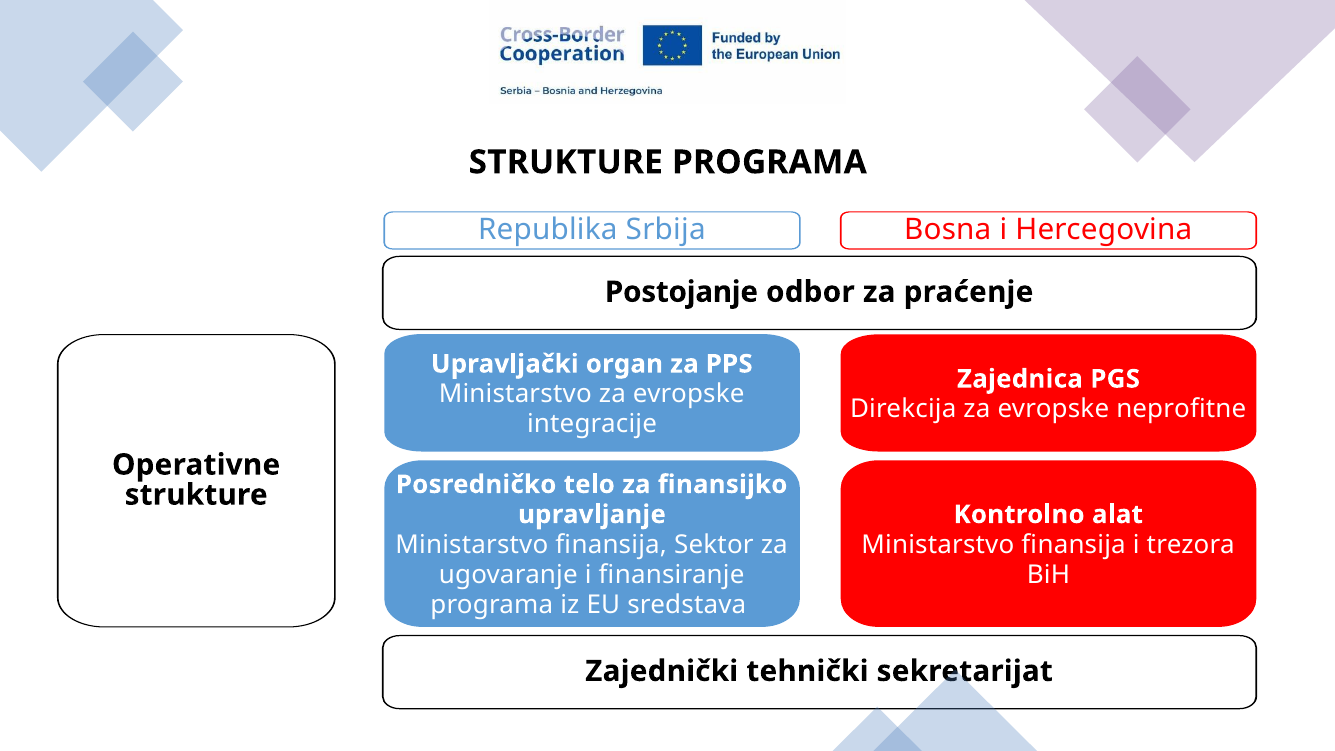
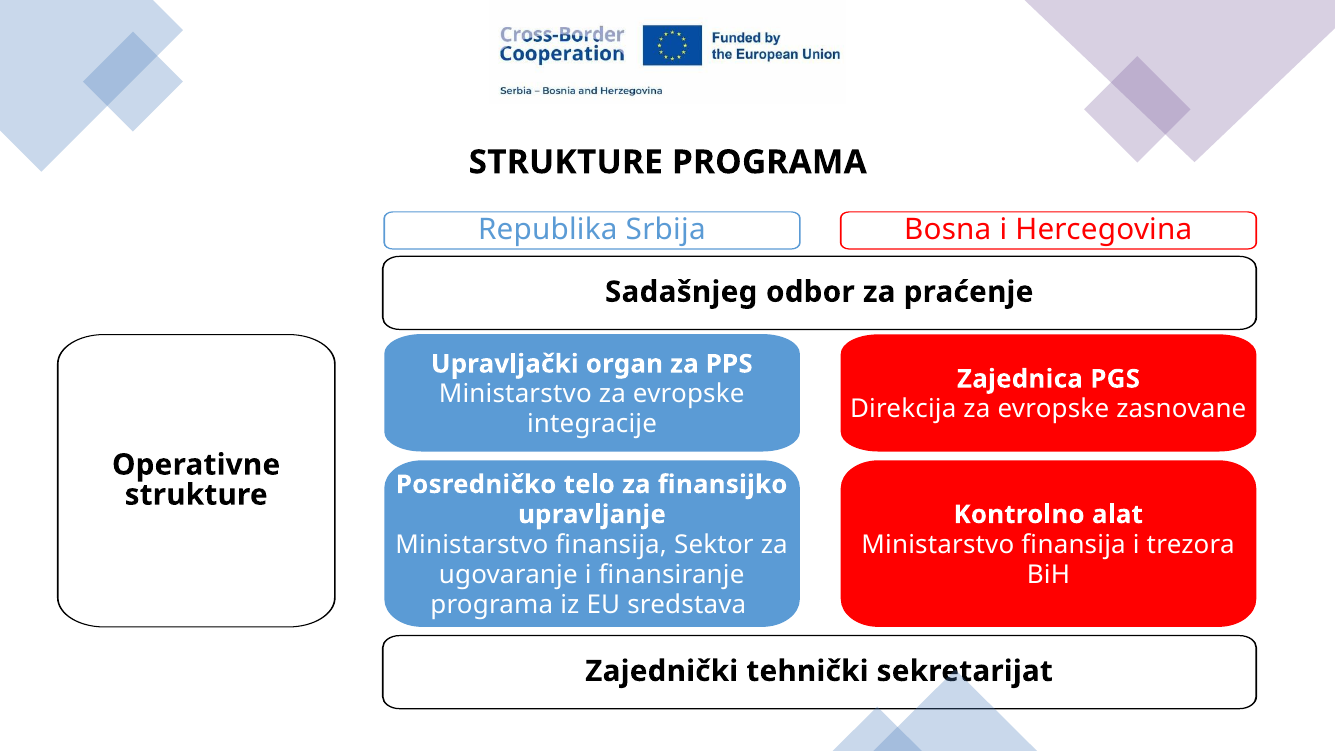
Postojanje: Postojanje -> Sadašnjeg (681, 292)
neprofitne: neprofitne -> zasnovane (1181, 409)
